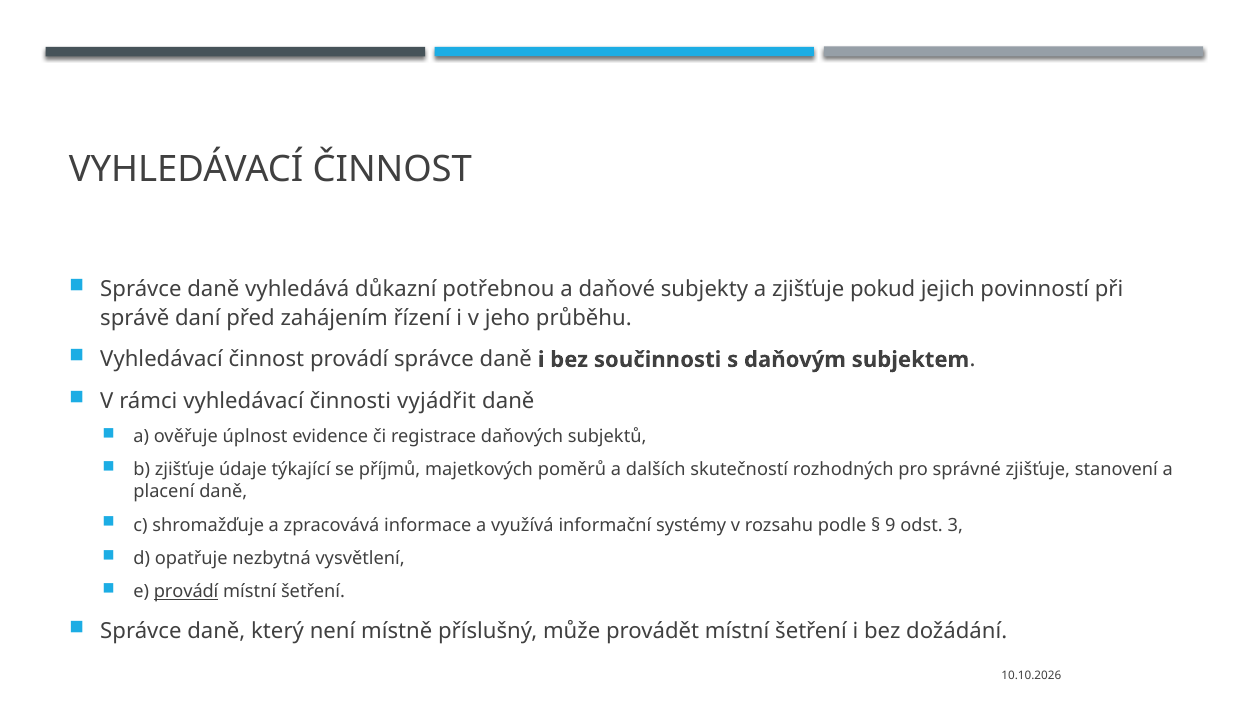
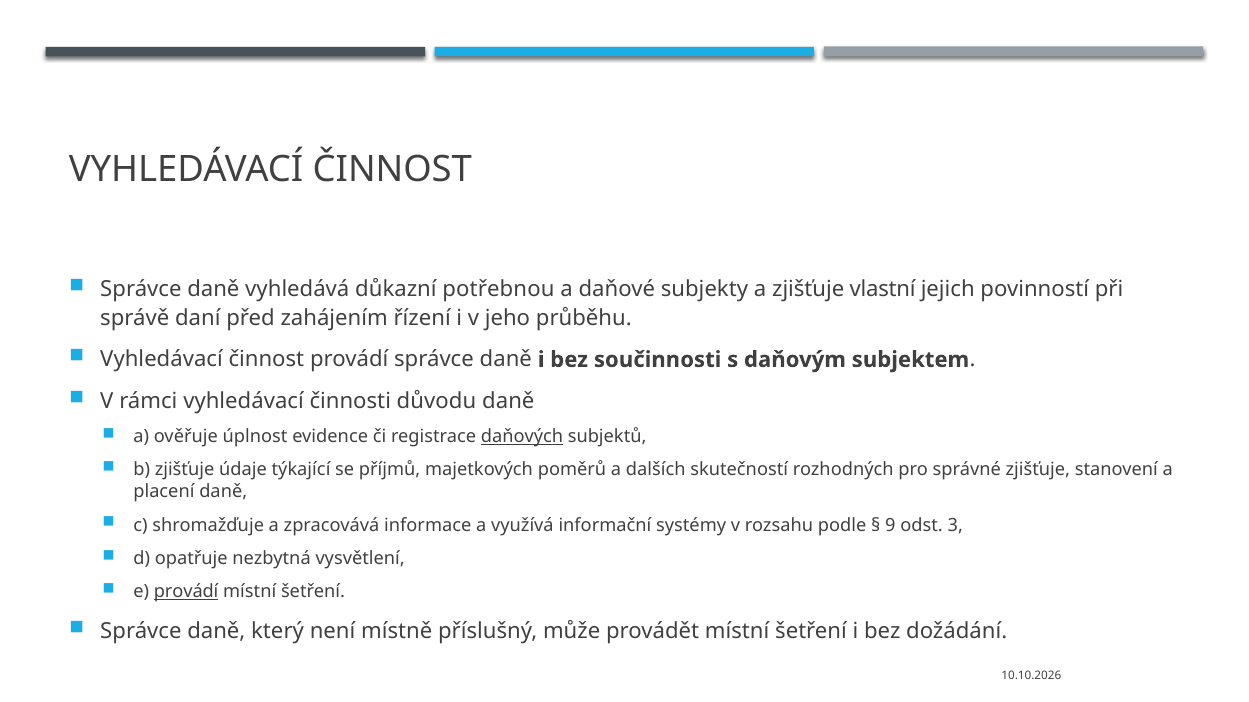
pokud: pokud -> vlastní (883, 289)
vyjádřit: vyjádřit -> důvodu (437, 401)
daňových underline: none -> present (522, 437)
